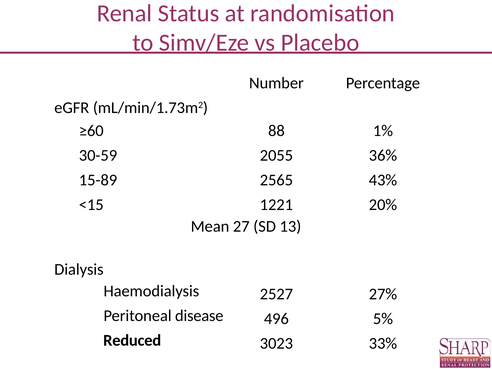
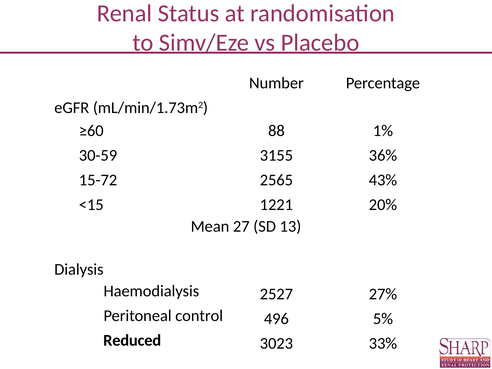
2055: 2055 -> 3155 (276, 155)
15-89: 15-89 -> 15-72 (98, 180)
disease: disease -> control (199, 316)
